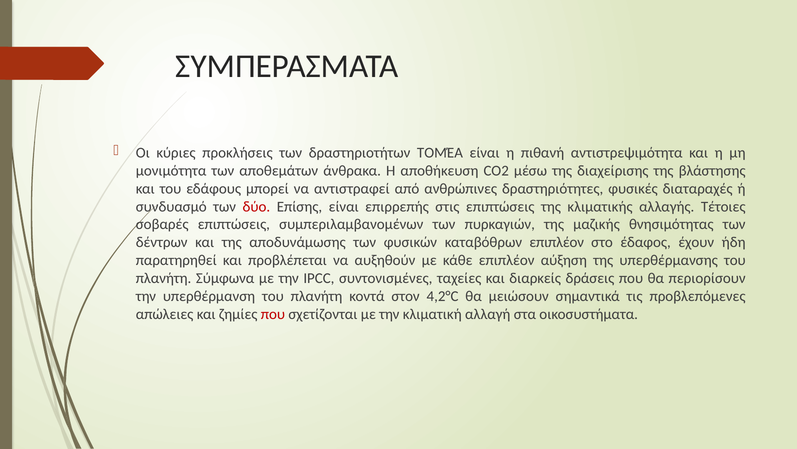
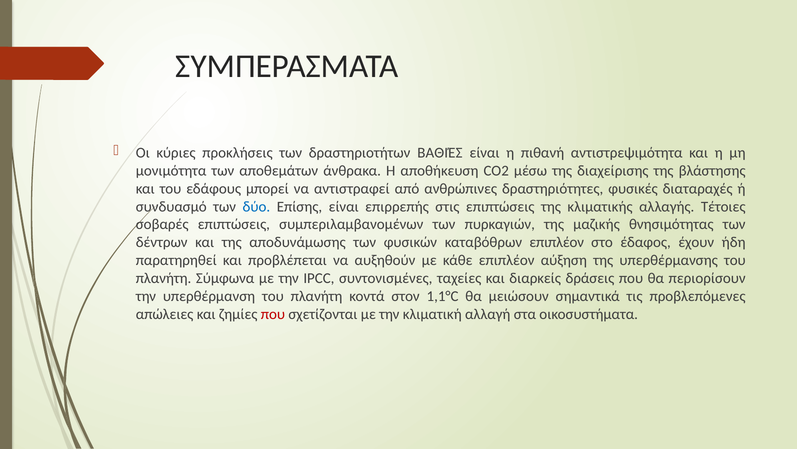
ΤΟΜΈΑ: ΤΟΜΈΑ -> ΒΑΘΙΈΣ (440, 152)
δύο colour: red -> blue (256, 206)
4,2°C: 4,2°C -> 1,1°C (443, 296)
